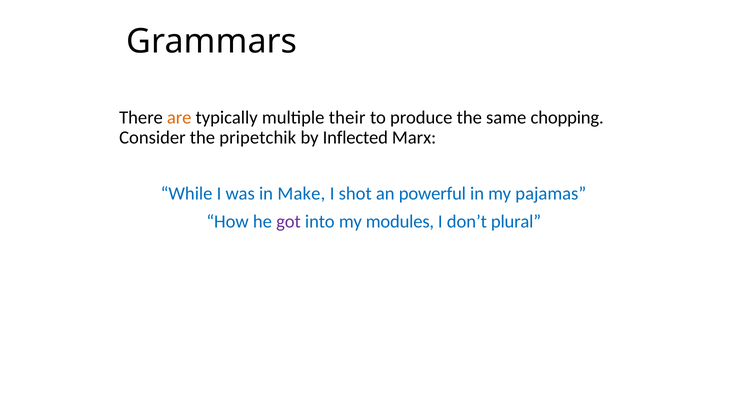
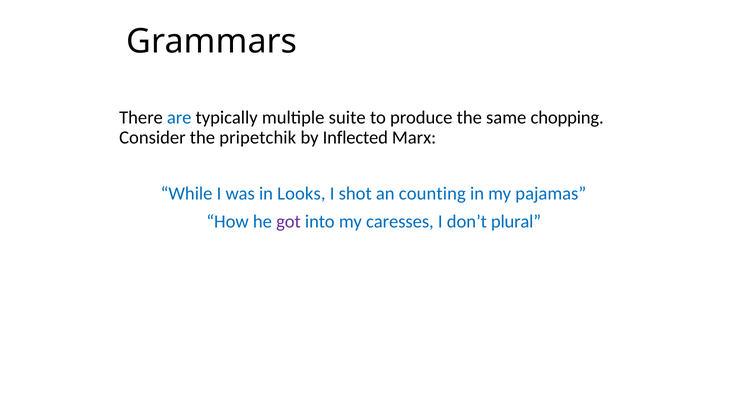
are colour: orange -> blue (179, 118)
their: their -> suite (347, 118)
Make: Make -> Looks (301, 193)
powerful: powerful -> counting (432, 193)
modules: modules -> caresses (400, 221)
